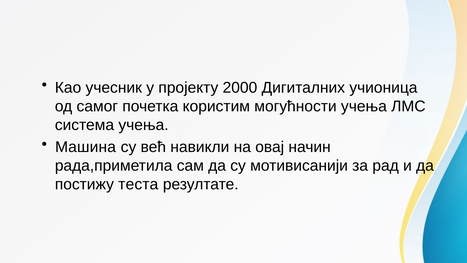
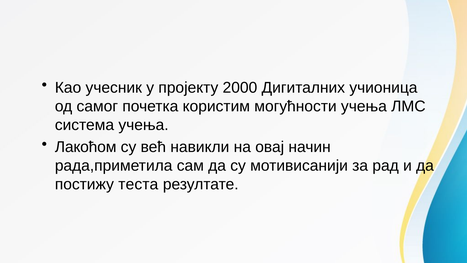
Машина: Машина -> Лакоћом (86, 147)
